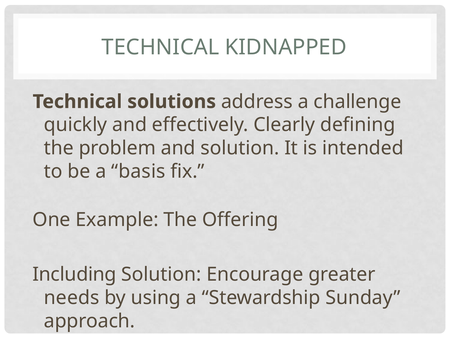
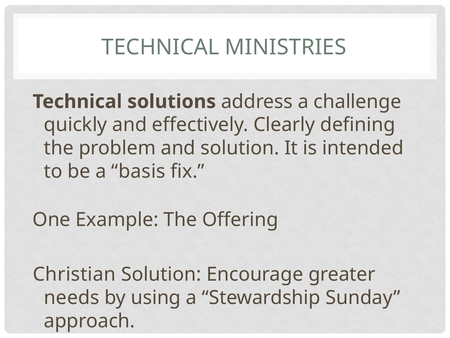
KIDNAPPED: KIDNAPPED -> MINISTRIES (286, 47)
Including: Including -> Christian (74, 274)
